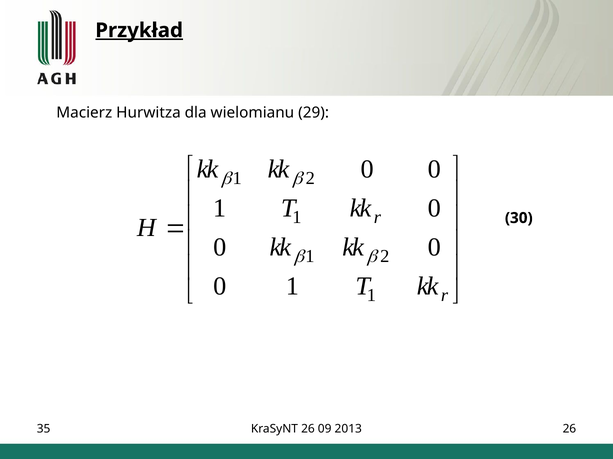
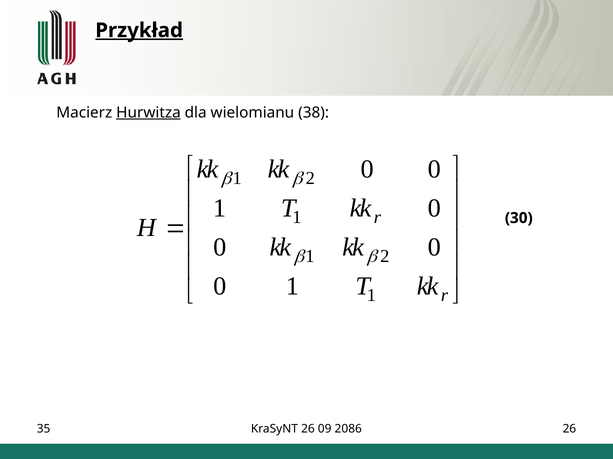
Hurwitza underline: none -> present (148, 113)
29: 29 -> 38 (314, 113)
2013: 2013 -> 2086 (348, 430)
